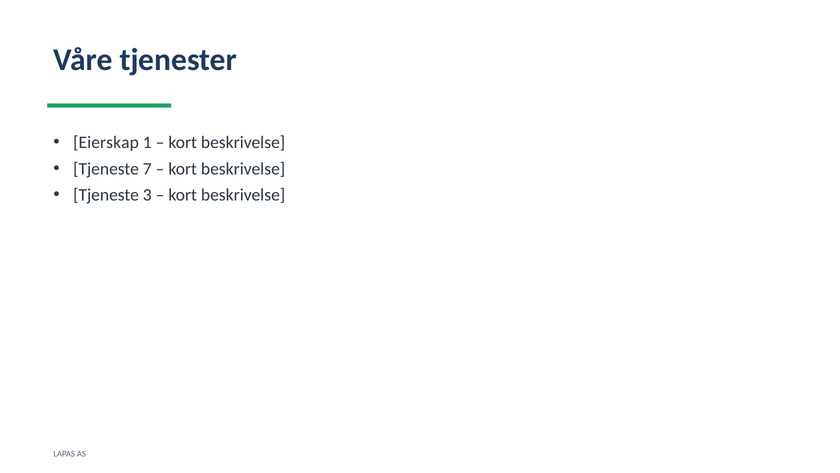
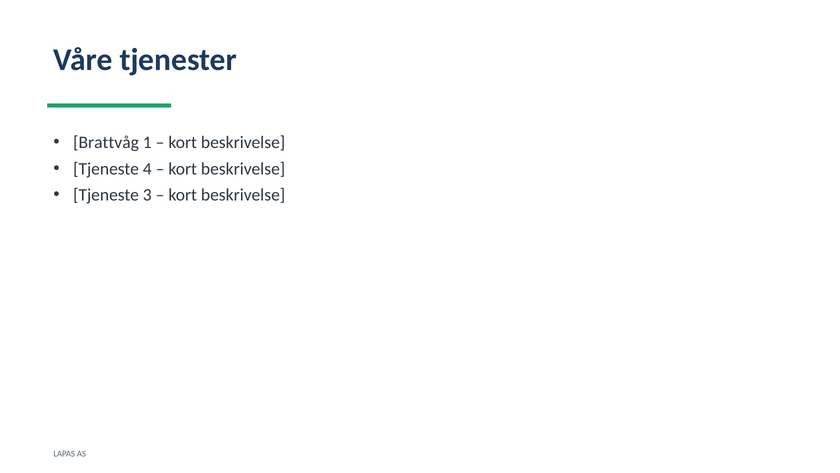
Eierskap: Eierskap -> Brattvåg (106, 142)
7: 7 -> 4 (147, 169)
